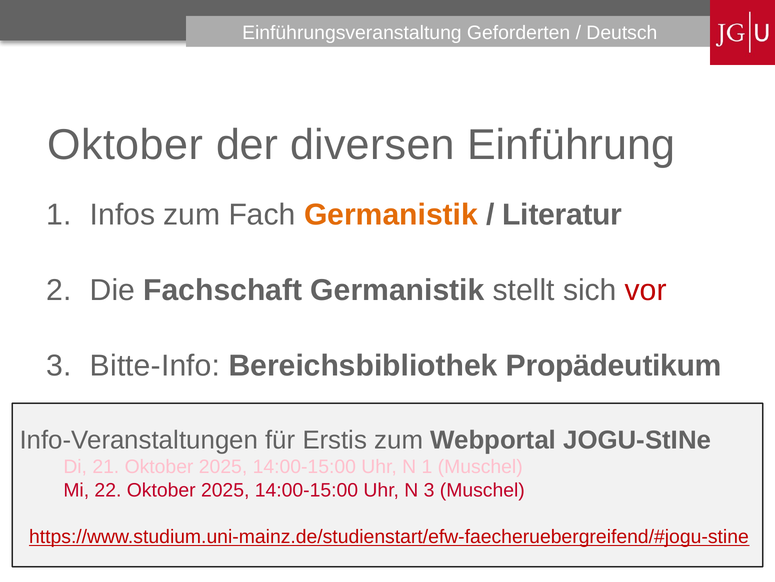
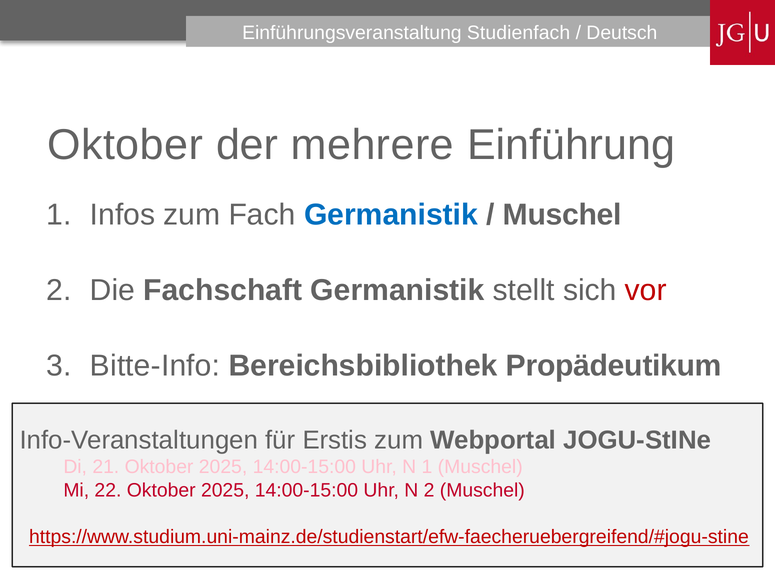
Geforderten: Geforderten -> Studienfach (519, 33)
diversen: diversen -> mehrere (372, 145)
Germanistik colour: orange -> blue (391, 215)
Literatur: Literatur -> Muschel (562, 215)
N 3: 3 -> 2 (429, 490)
